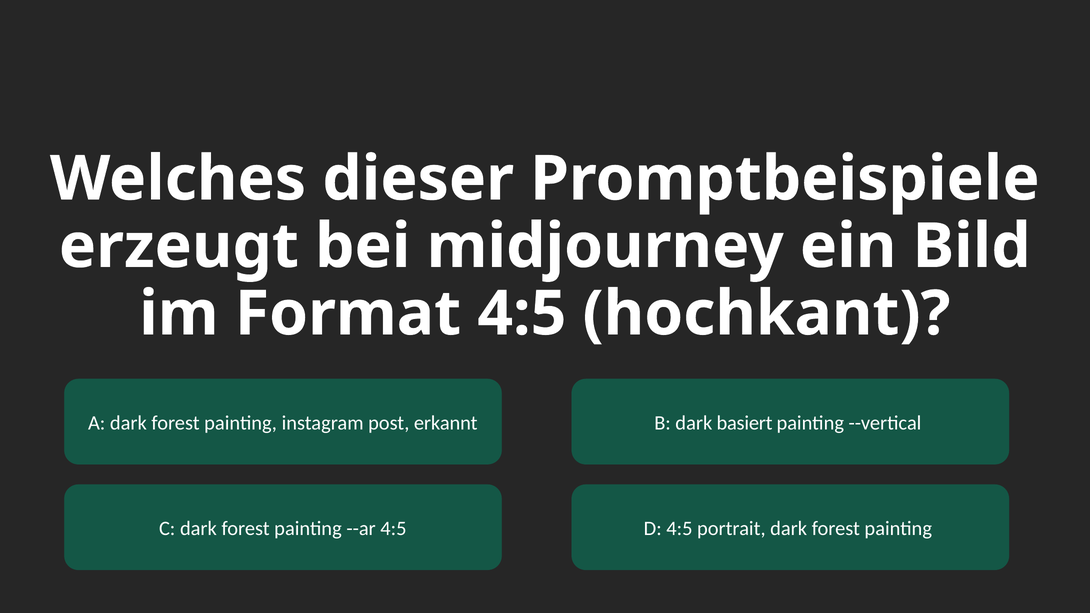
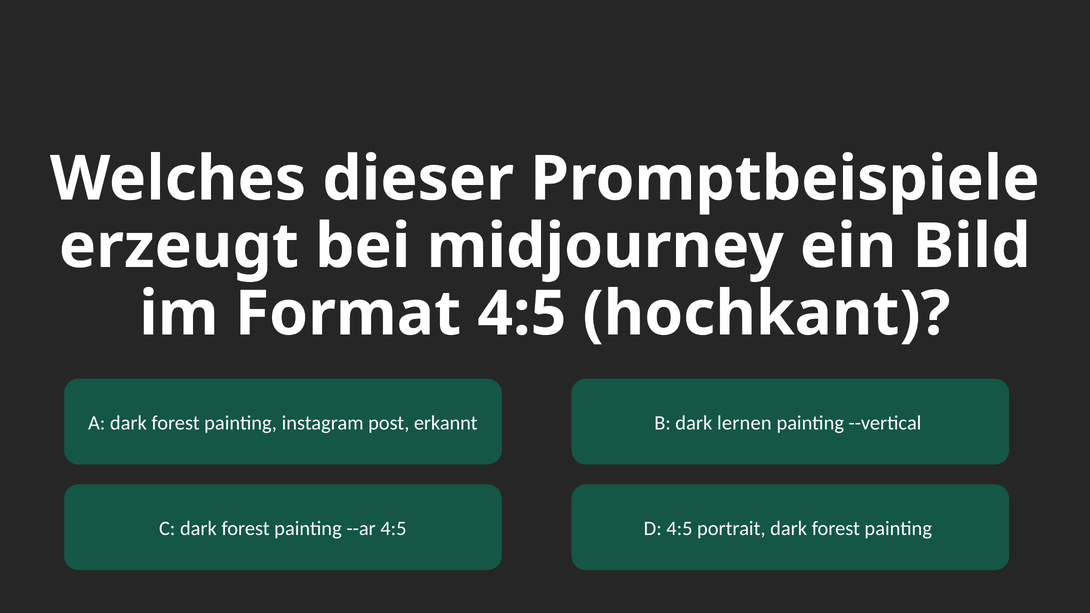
basiert: basiert -> lernen (744, 423)
